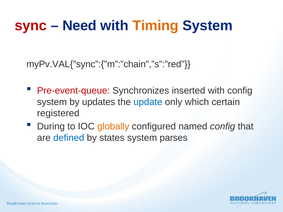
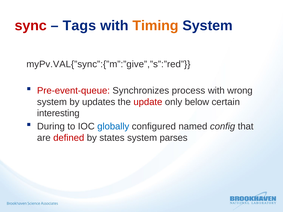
Need: Need -> Tags (79, 26)
myPv.VAL{”sync”:{”m”:”chain”,”s”:”red: myPv.VAL{”sync”:{”m”:”chain”,”s”:”red -> myPv.VAL{”sync”:{”m”:”give”,”s”:”red (108, 64)
inserted: inserted -> process (188, 91)
with config: config -> wrong (240, 91)
update colour: blue -> red (148, 102)
which: which -> below (197, 102)
registered: registered -> interesting (58, 113)
globally colour: orange -> blue (113, 127)
defined colour: blue -> red (69, 138)
